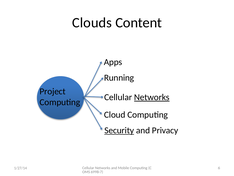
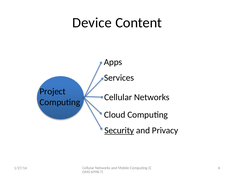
Clouds: Clouds -> Device (92, 23)
Running: Running -> Services (119, 77)
Networks underline: present -> none (152, 97)
